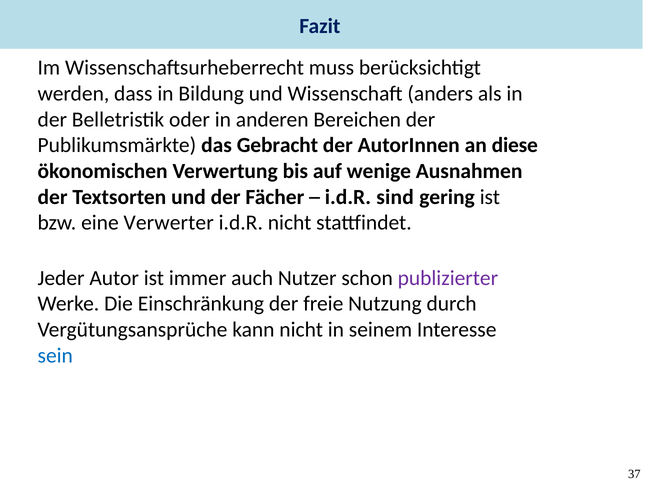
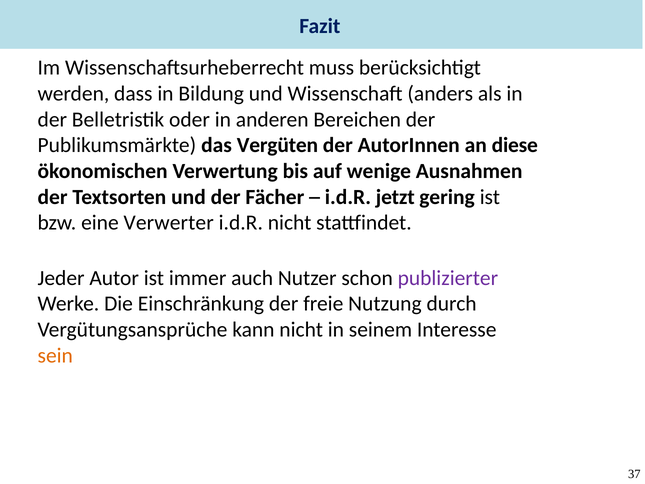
Gebracht: Gebracht -> Vergüten (277, 145)
sind: sind -> jetzt (395, 197)
sein colour: blue -> orange (55, 355)
